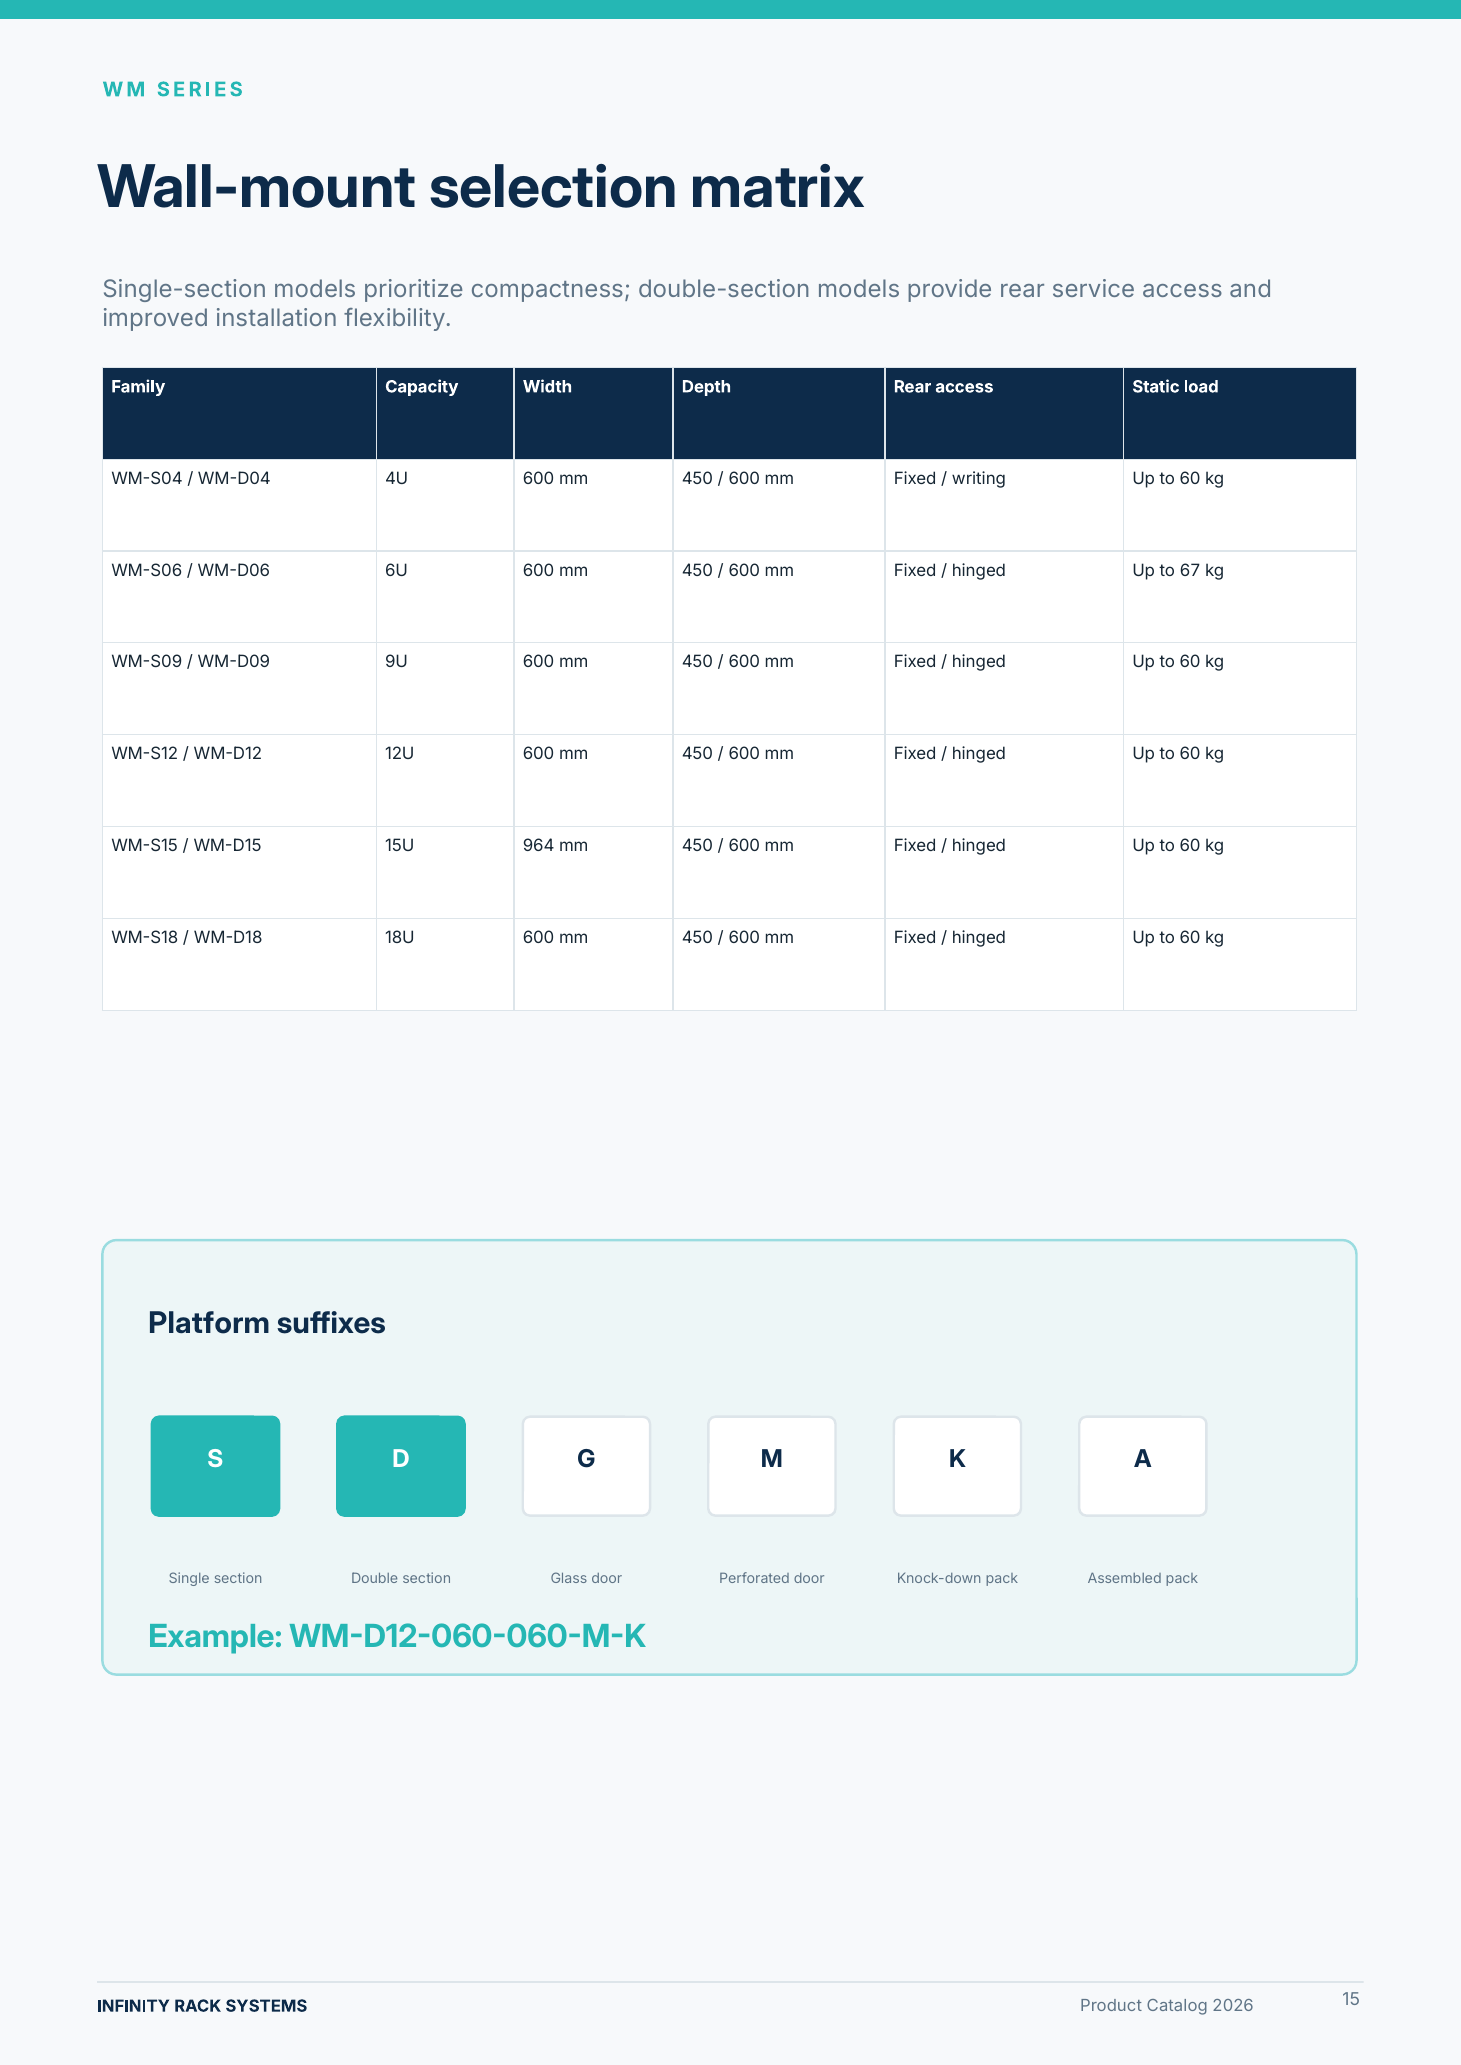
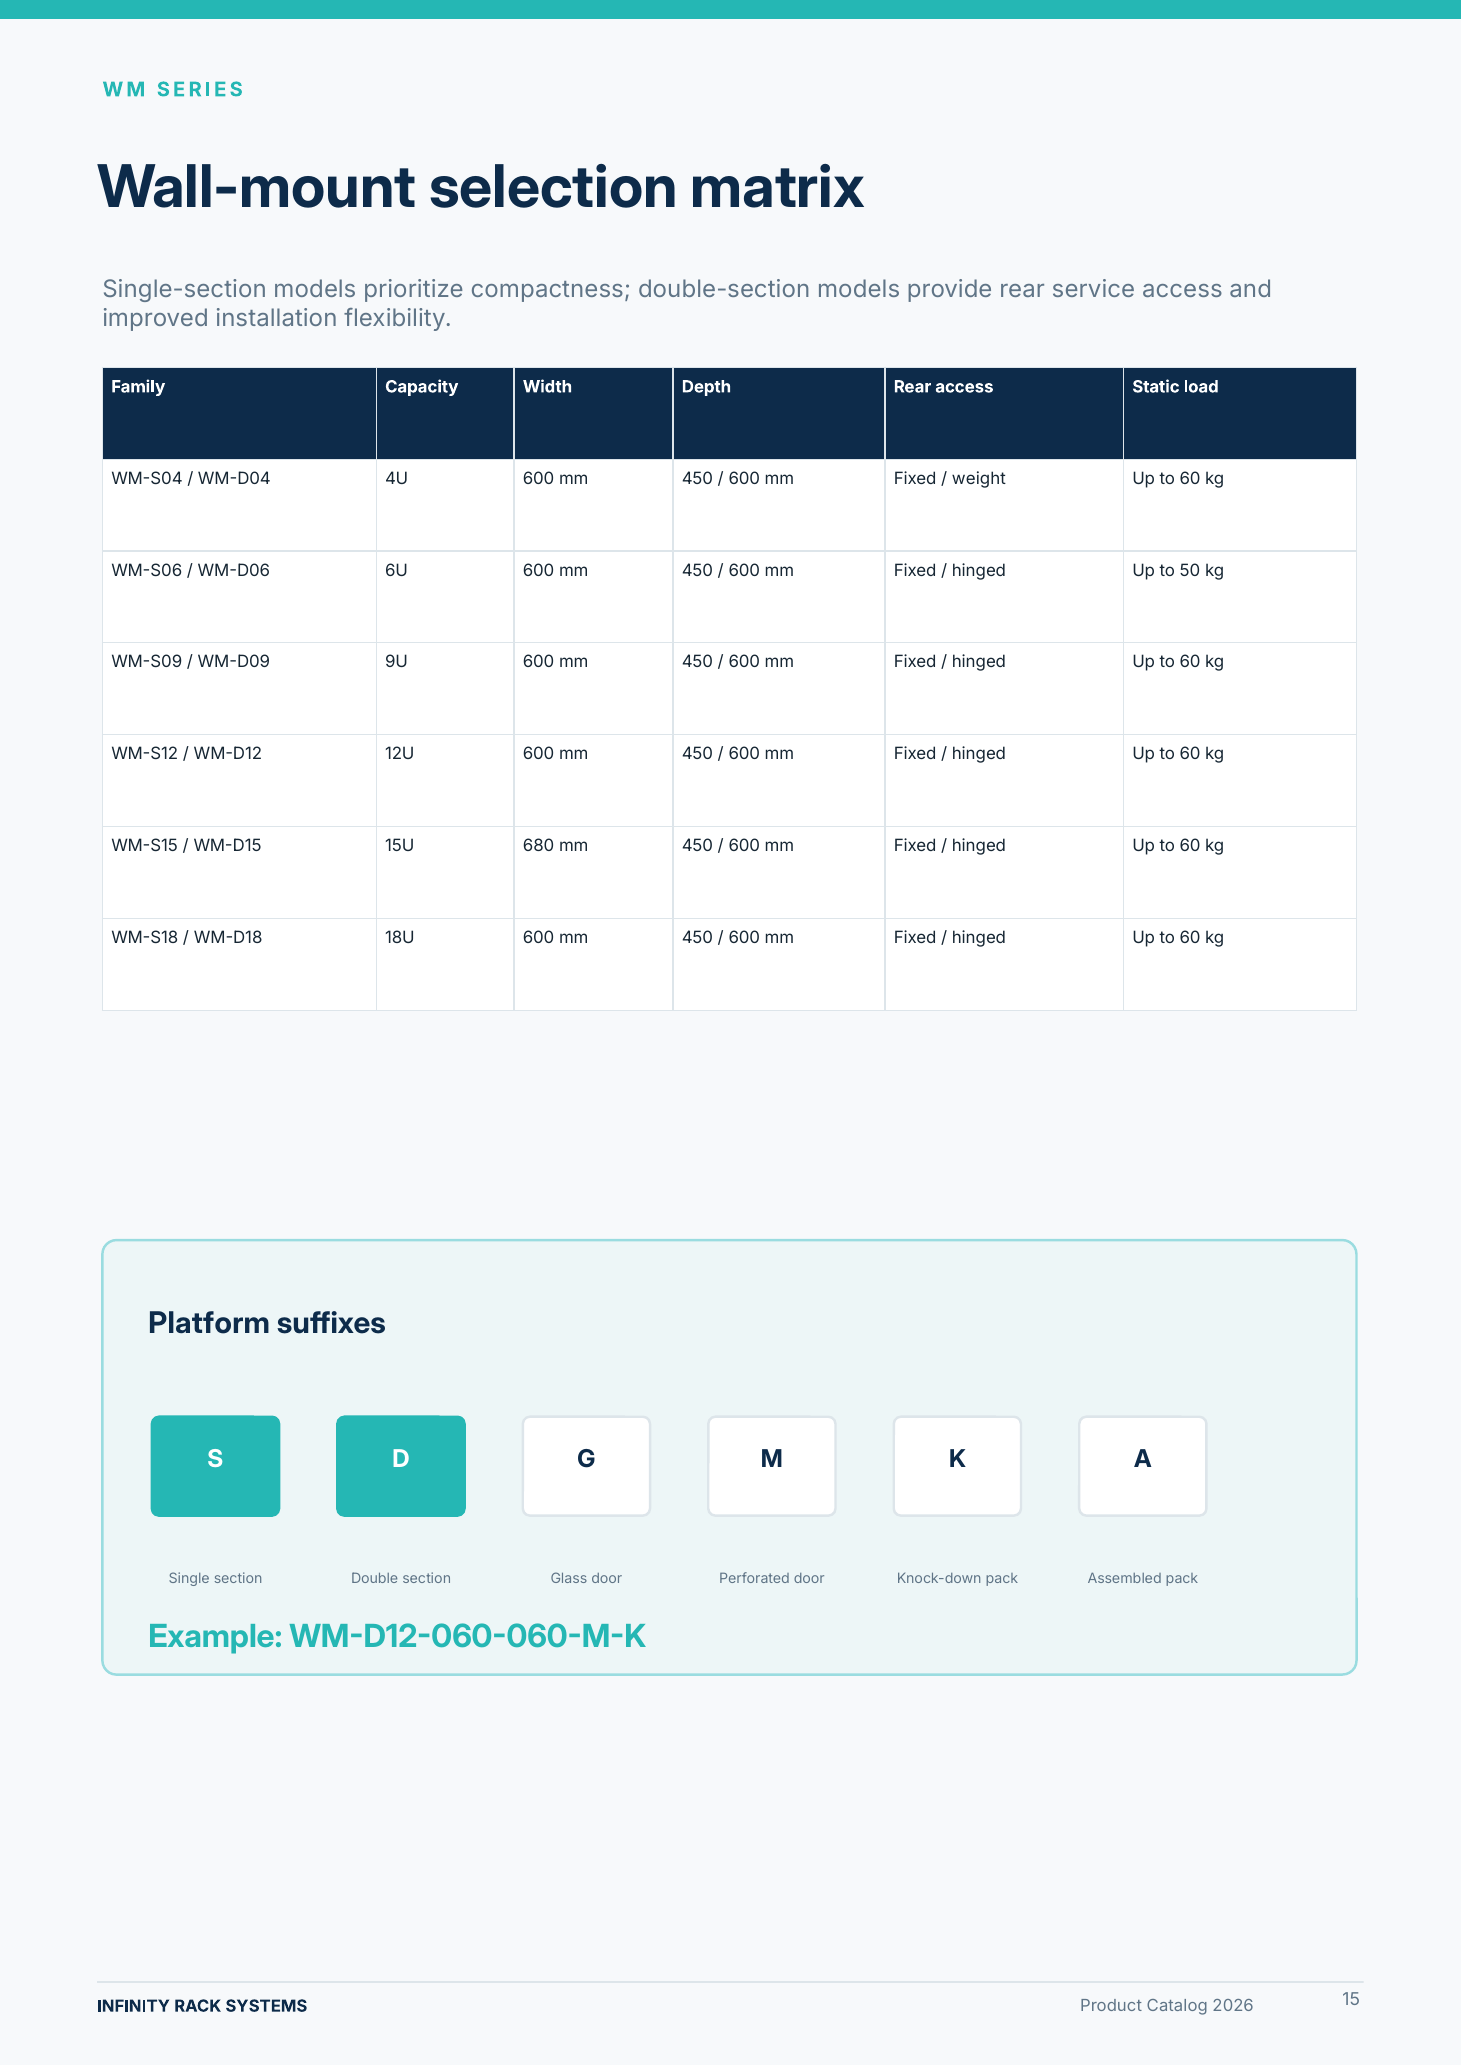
writing: writing -> weight (979, 479)
67: 67 -> 50 (1190, 570)
964: 964 -> 680 (539, 846)
